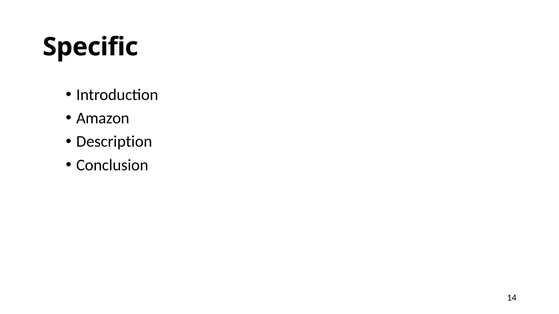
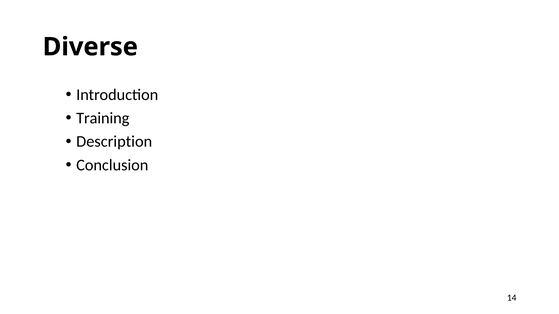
Specific: Specific -> Diverse (90, 47)
Amazon: Amazon -> Training (103, 118)
